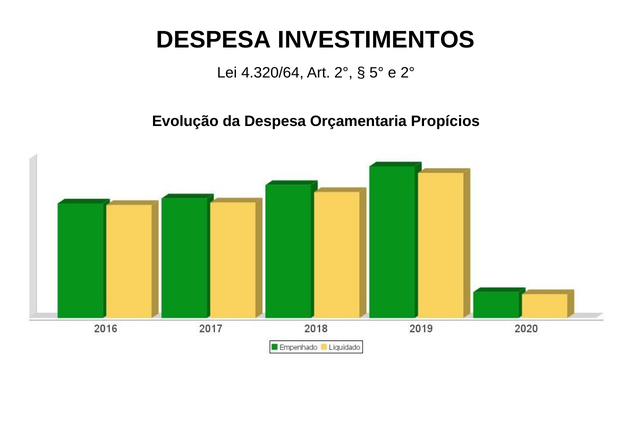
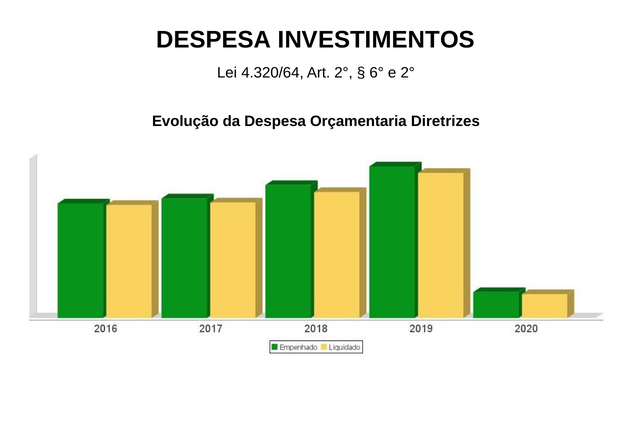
5°: 5° -> 6° (377, 73)
Propícios: Propícios -> Diretrizes (445, 121)
